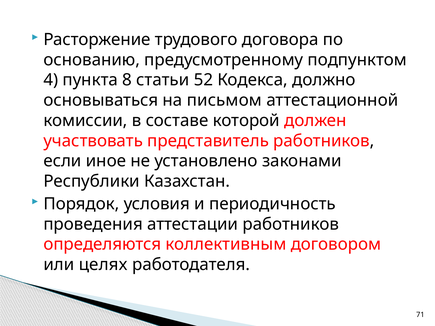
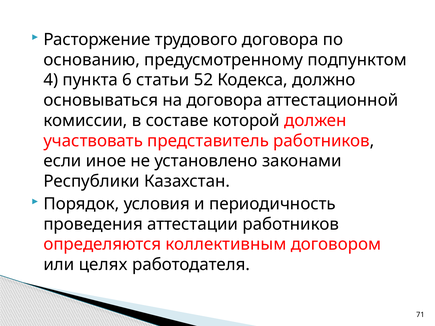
8: 8 -> 6 (127, 80)
на письмом: письмом -> договора (224, 100)
